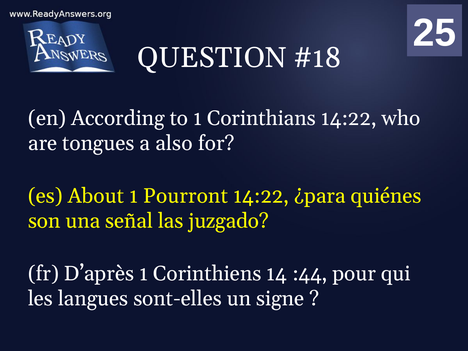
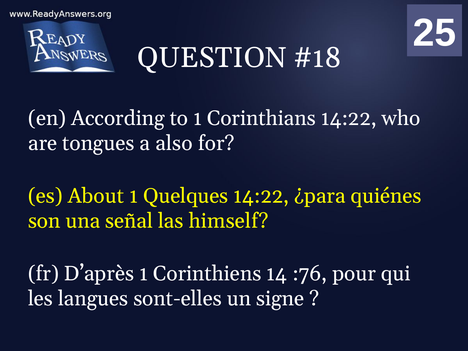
Pourront: Pourront -> Quelques (186, 196)
juzgado: juzgado -> himself (228, 221)
:44: :44 -> :76 (310, 274)
